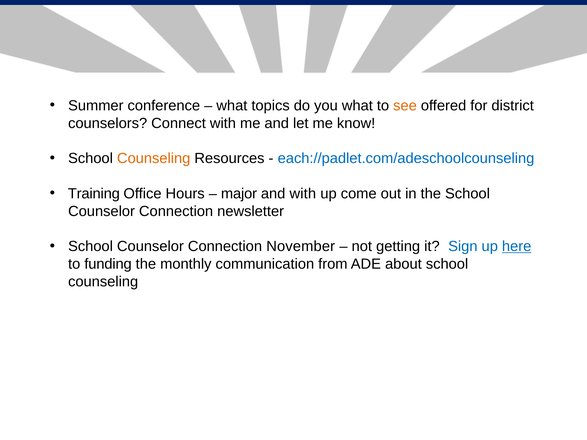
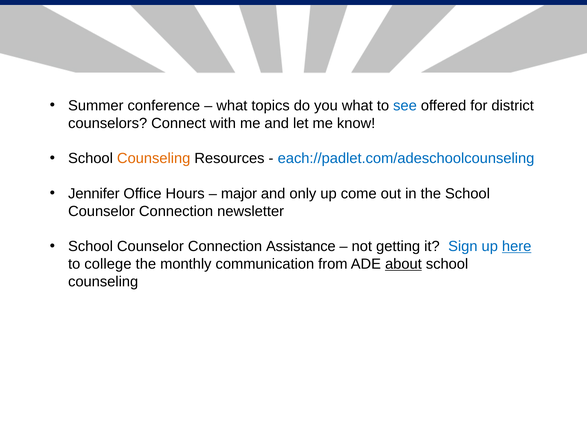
see colour: orange -> blue (405, 106)
Training: Training -> Jennifer (94, 194)
and with: with -> only (303, 194)
November: November -> Assistance (301, 247)
funding: funding -> college (108, 264)
about underline: none -> present (403, 264)
